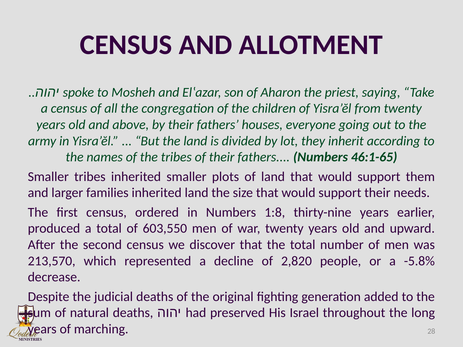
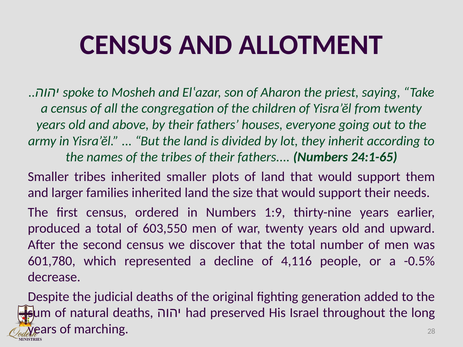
46:1-65: 46:1-65 -> 24:1-65 (374, 157)
1:8: 1:8 -> 1:9 (275, 212)
213,570: 213,570 -> 601,780 (52, 261)
2,820: 2,820 -> 4,116 (296, 261)
-5.8%: -5.8% -> -0.5% (419, 261)
